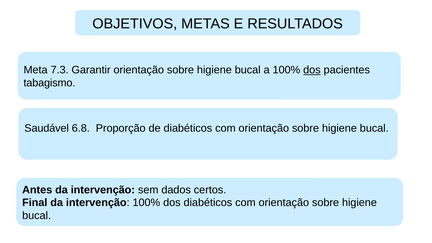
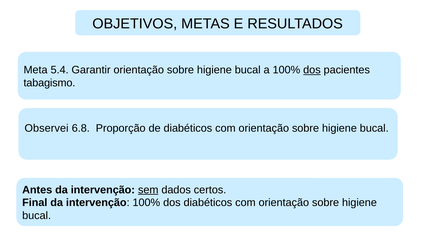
7.3: 7.3 -> 5.4 (60, 70)
Saudável: Saudável -> Observei (47, 128)
sem underline: none -> present (148, 190)
